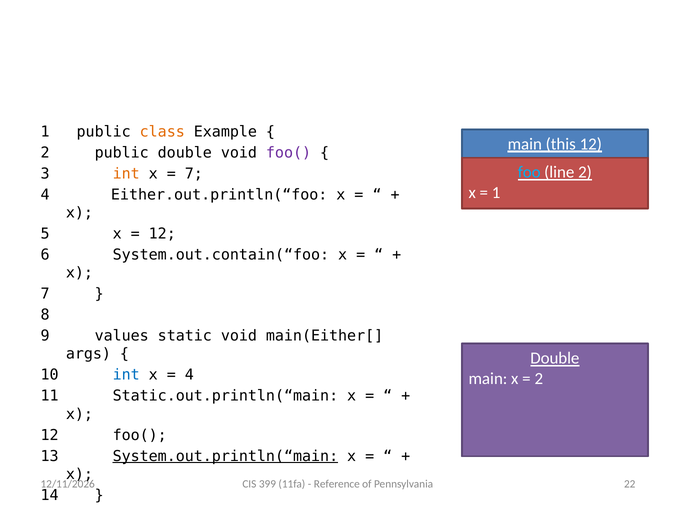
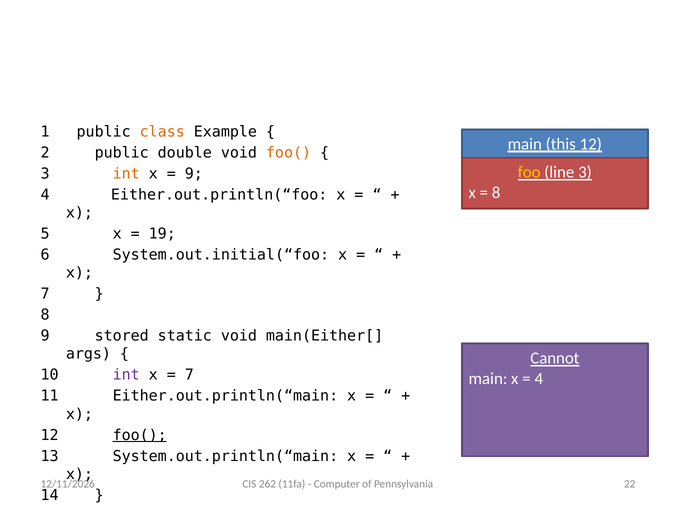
foo( colour: purple -> orange (289, 153)
foo colour: light blue -> yellow (529, 172)
line 2: 2 -> 3 (585, 172)
7: 7 -> 9 (194, 174)
1: 1 -> 8 (496, 193)
12: 12 -> 19 (162, 234)
System.out.contain(“foo: System.out.contain(“foo -> System.out.initial(“foo (221, 255)
values: values -> stored (122, 336)
Double: Double -> Cannot (555, 358)
int colour: blue -> purple (126, 375)
4: 4 -> 7 (189, 375)
2: 2 -> 4 (539, 379)
Static.out.println(“main: Static.out.println(“main -> Either.out.println(“main (225, 396)
foo( underline: none -> present (140, 435)
System.out.println(“main underline: present -> none (225, 456)
399: 399 -> 262 (267, 484)
Reference: Reference -> Computer (337, 484)
